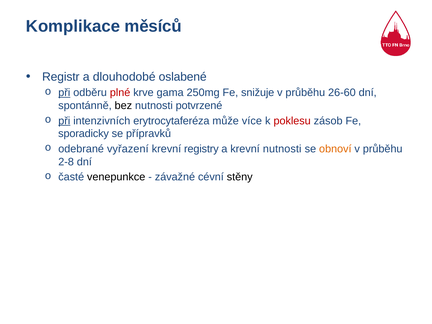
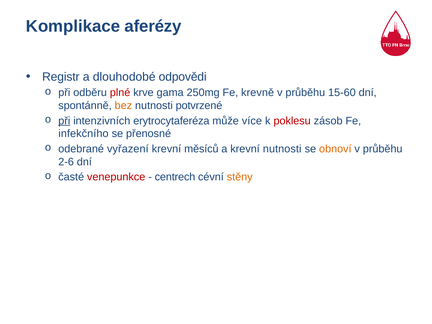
měsíců: měsíců -> aferézy (153, 26)
oslabené: oslabené -> odpovědi (183, 77)
při underline: present -> none (64, 93)
snižuje: snižuje -> krevně (258, 93)
26-60: 26-60 -> 15-60 (342, 93)
bez colour: black -> orange (123, 106)
sporadicky: sporadicky -> infekčního (83, 134)
přípravků: přípravků -> přenosné (149, 134)
registry: registry -> měsíců (201, 149)
2-8: 2-8 -> 2-6 (66, 162)
venepunkce colour: black -> red (116, 177)
závažné: závažné -> centrech (175, 177)
stěny colour: black -> orange (240, 177)
